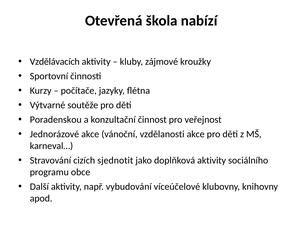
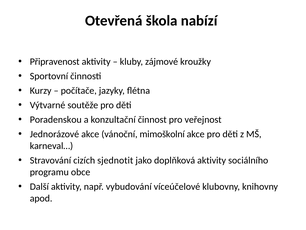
Vzdělávacích: Vzdělávacích -> Připravenost (55, 62)
vzdělanosti: vzdělanosti -> mimoškolní (162, 134)
